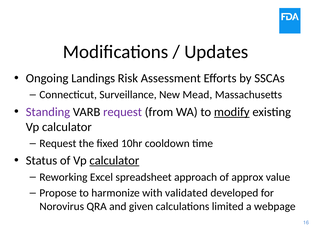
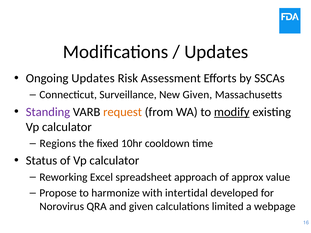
Ongoing Landings: Landings -> Updates (93, 78)
New Mead: Mead -> Given (197, 95)
request colour: purple -> orange (123, 112)
Request: Request -> Regions (58, 144)
calculator underline: present -> none (114, 161)
validated: validated -> intertidal (186, 193)
